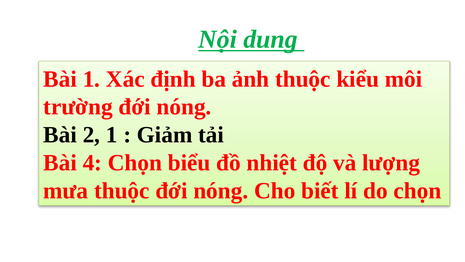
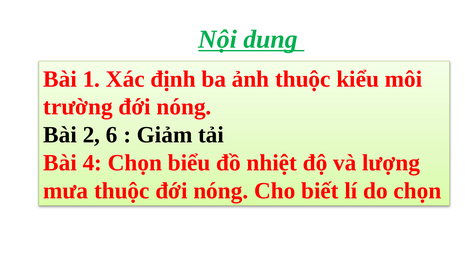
2 1: 1 -> 6 (112, 135)
